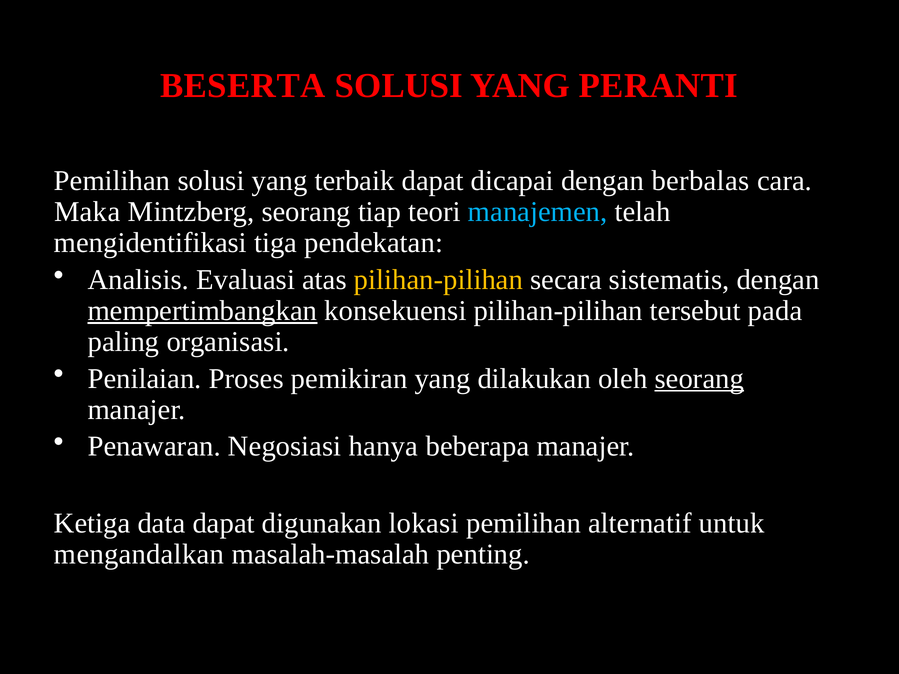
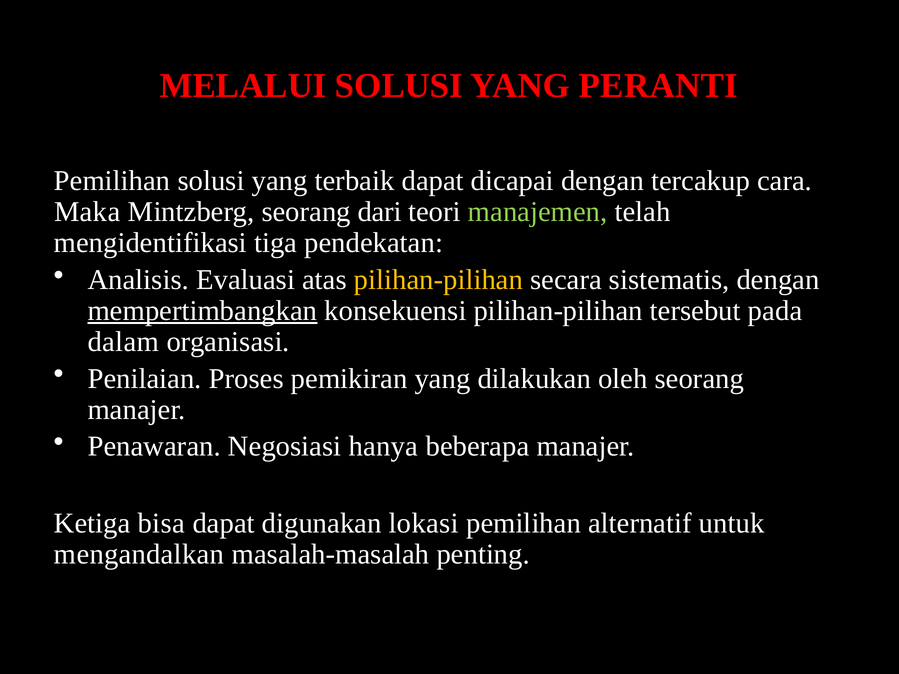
BESERTA: BESERTA -> MELALUI (243, 86)
berbalas: berbalas -> tercakup (701, 181)
tiap: tiap -> dari (380, 212)
manajemen colour: light blue -> light green (538, 212)
paling: paling -> dalam (123, 342)
seorang underline: present -> none (699, 379)
data: data -> bisa (161, 524)
